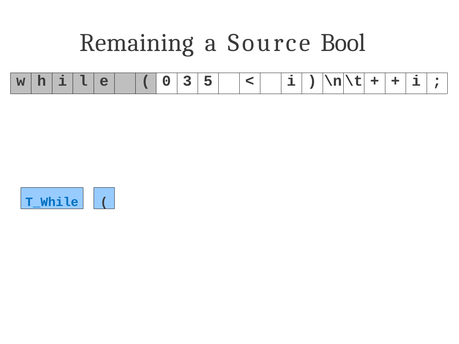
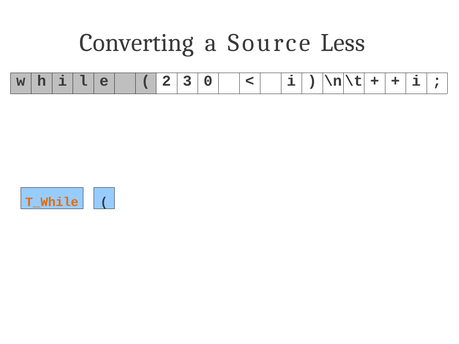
Remaining: Remaining -> Converting (137, 43)
Bool: Bool -> Less (343, 43)
0: 0 -> 2 (166, 81)
5: 5 -> 0 (208, 81)
T_While colour: blue -> orange (52, 202)
